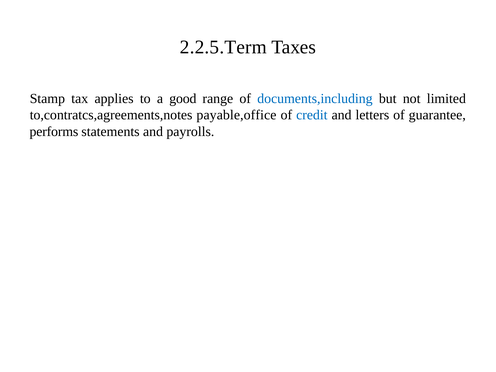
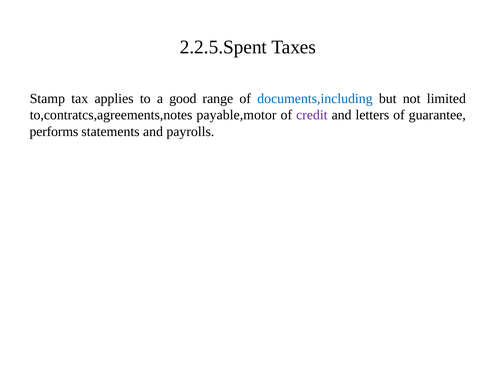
2.2.5.Term: 2.2.5.Term -> 2.2.5.Spent (223, 47)
payable,office: payable,office -> payable,motor (236, 115)
credit colour: blue -> purple (312, 115)
